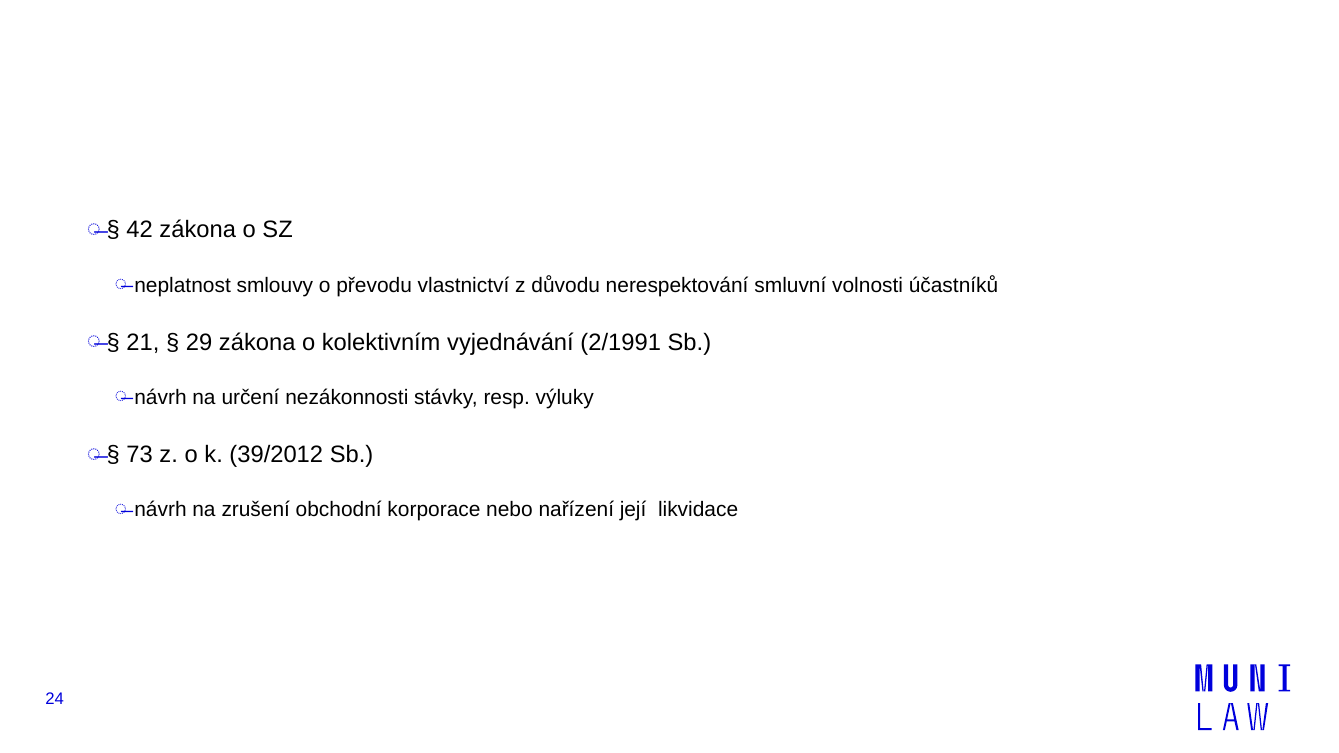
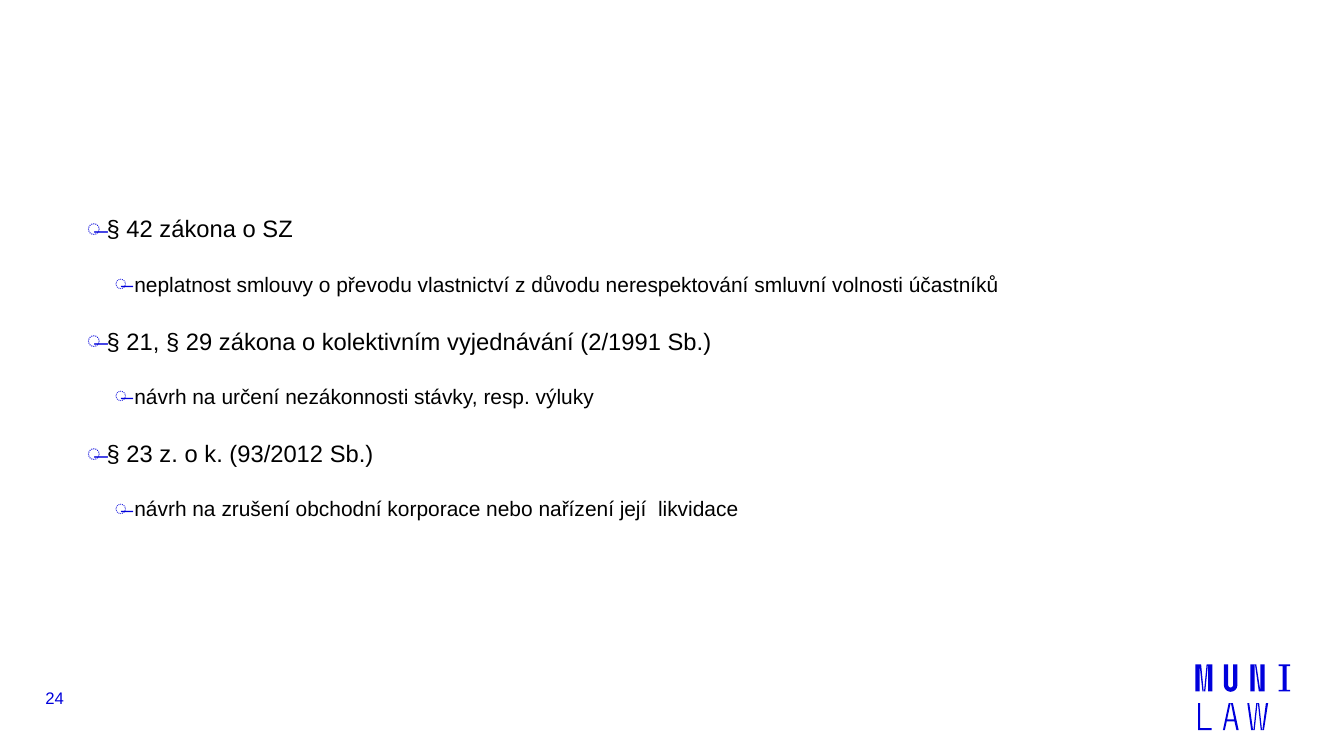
73: 73 -> 23 (140, 455)
39/2012: 39/2012 -> 93/2012 (276, 455)
